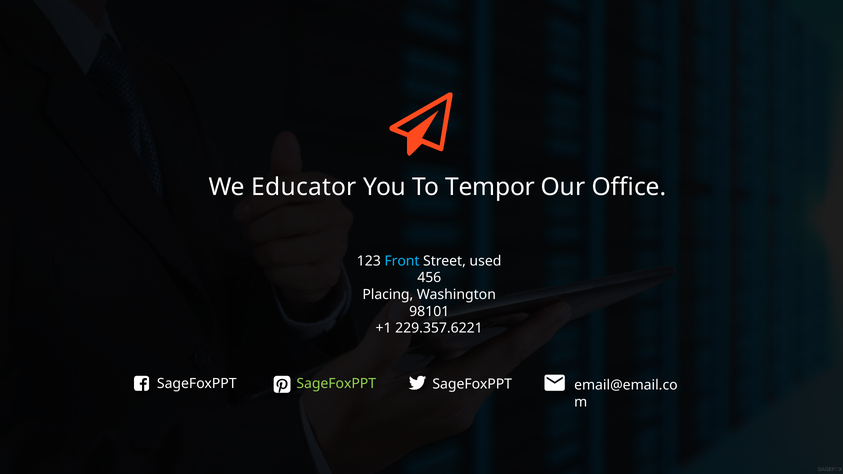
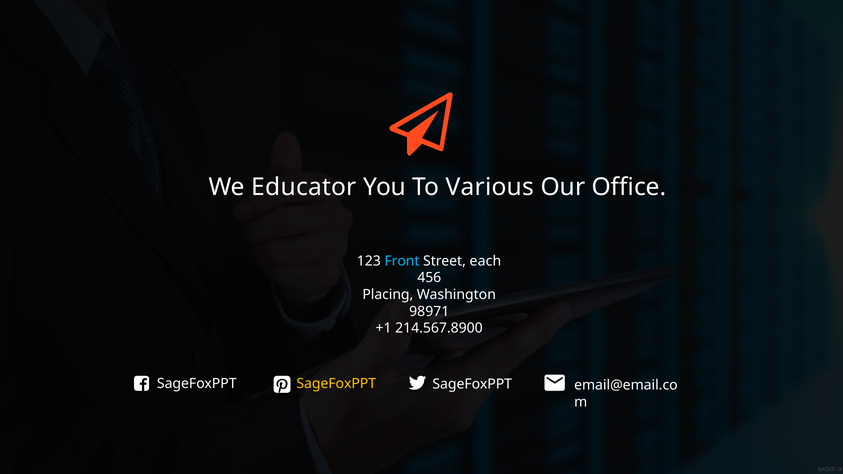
Tempor: Tempor -> Various (490, 187)
used: used -> each (485, 261)
98101: 98101 -> 98971 (429, 312)
229.357.6221: 229.357.6221 -> 214.567.8900 (439, 328)
SageFoxPPT colour: light green -> yellow (336, 384)
